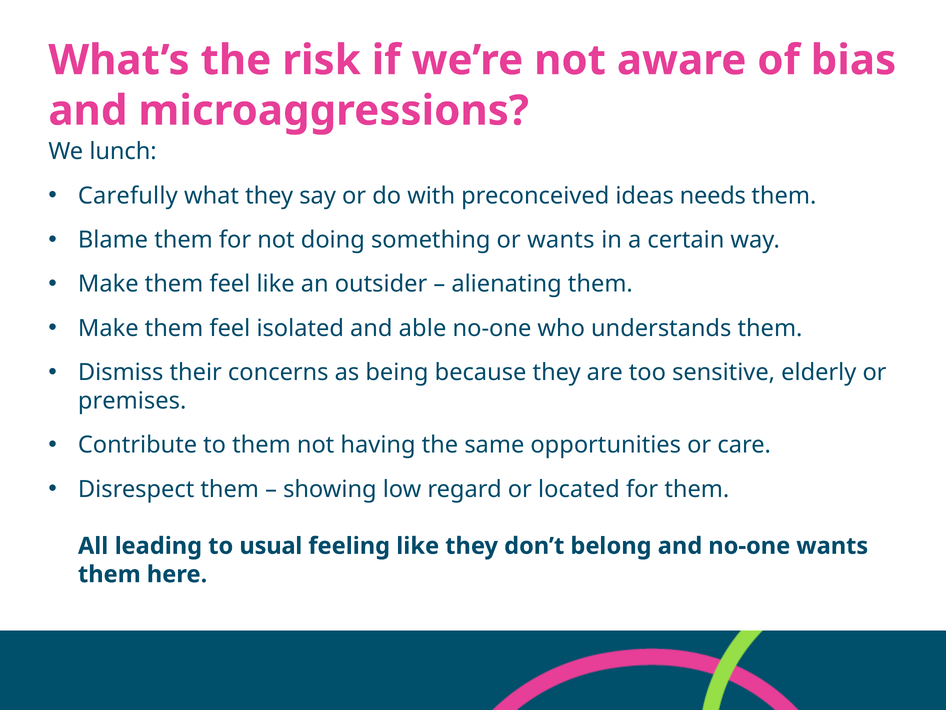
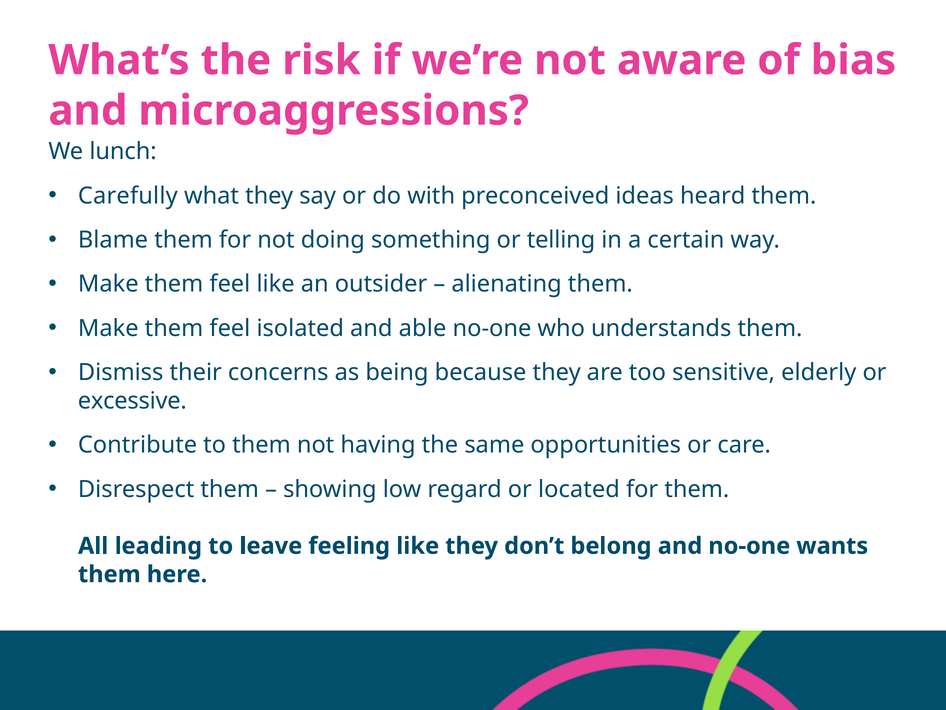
needs: needs -> heard (713, 196)
or wants: wants -> telling (561, 240)
premises: premises -> excessive (132, 401)
usual: usual -> leave (271, 546)
